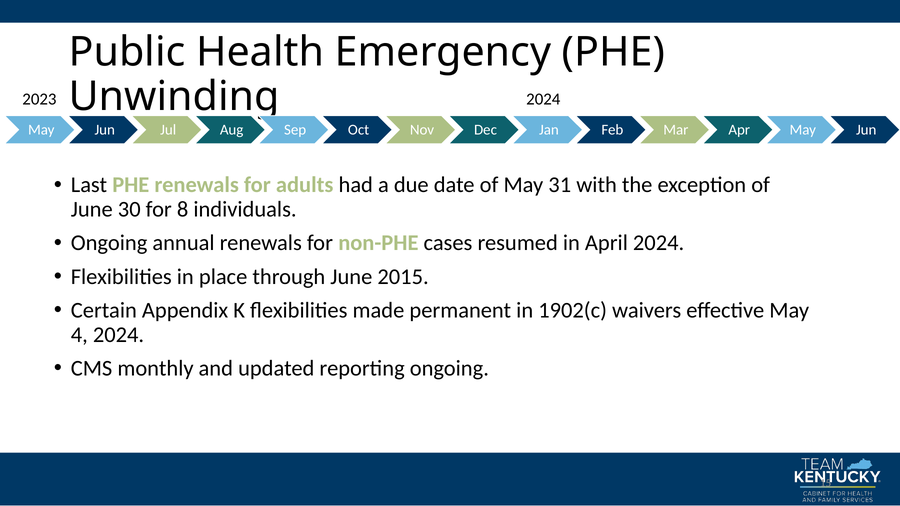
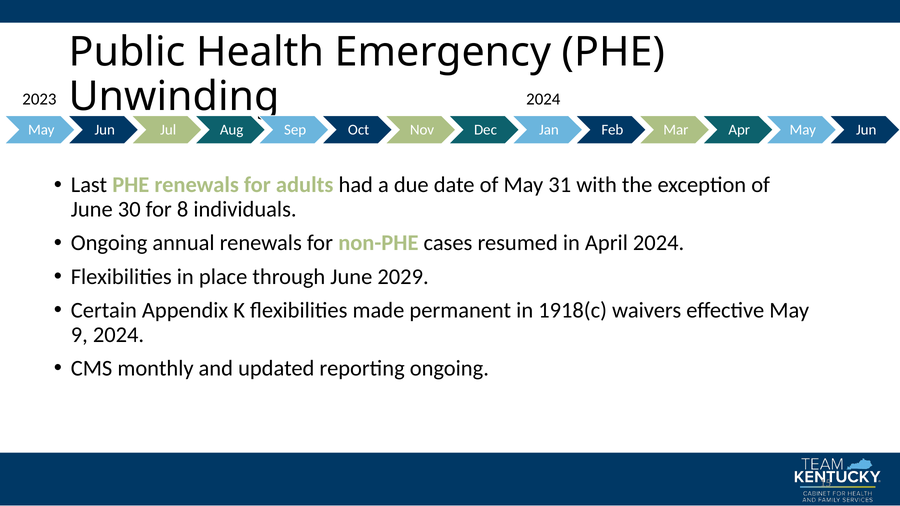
2015: 2015 -> 2029 (403, 277)
1902(c: 1902(c -> 1918(c (573, 310)
4: 4 -> 9 (79, 335)
